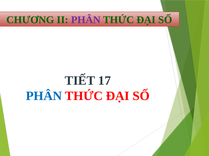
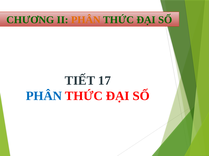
PHÂN colour: purple -> orange (86, 20)
